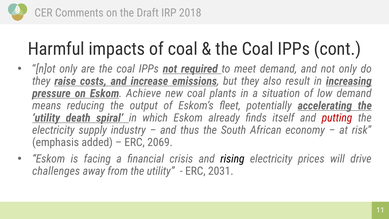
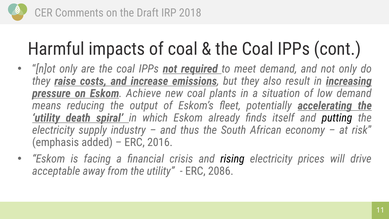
putting colour: red -> black (337, 118)
2069: 2069 -> 2016 (160, 142)
challenges: challenges -> acceptable (56, 171)
2031: 2031 -> 2086 (221, 171)
